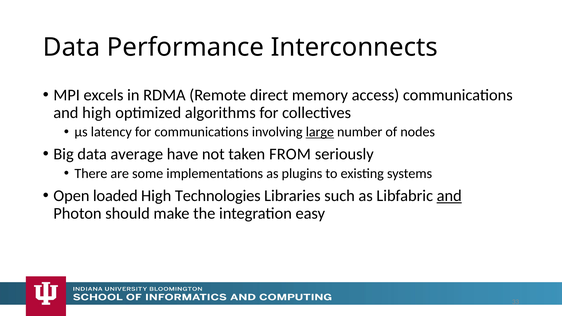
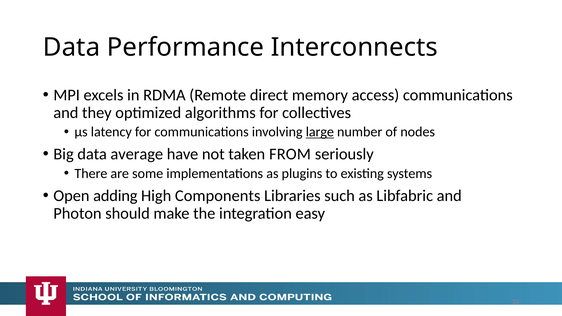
and high: high -> they (97, 113)
loaded: loaded -> adding (115, 196)
Technologies: Technologies -> Components (218, 196)
and underline: present -> none (449, 196)
